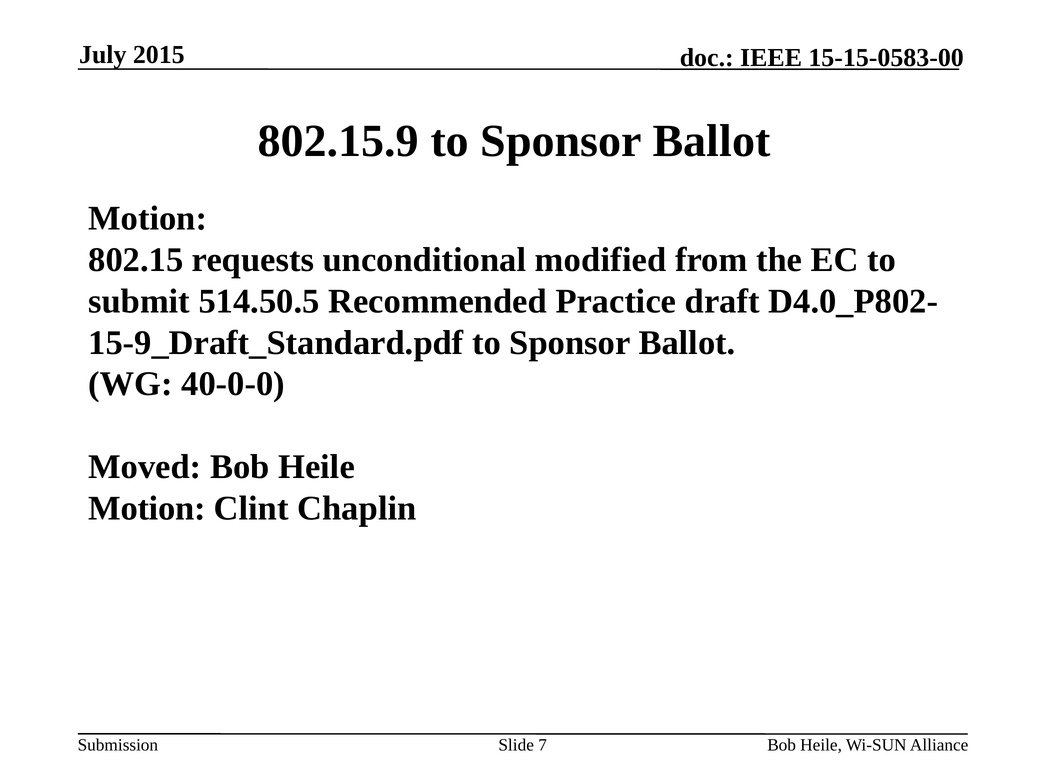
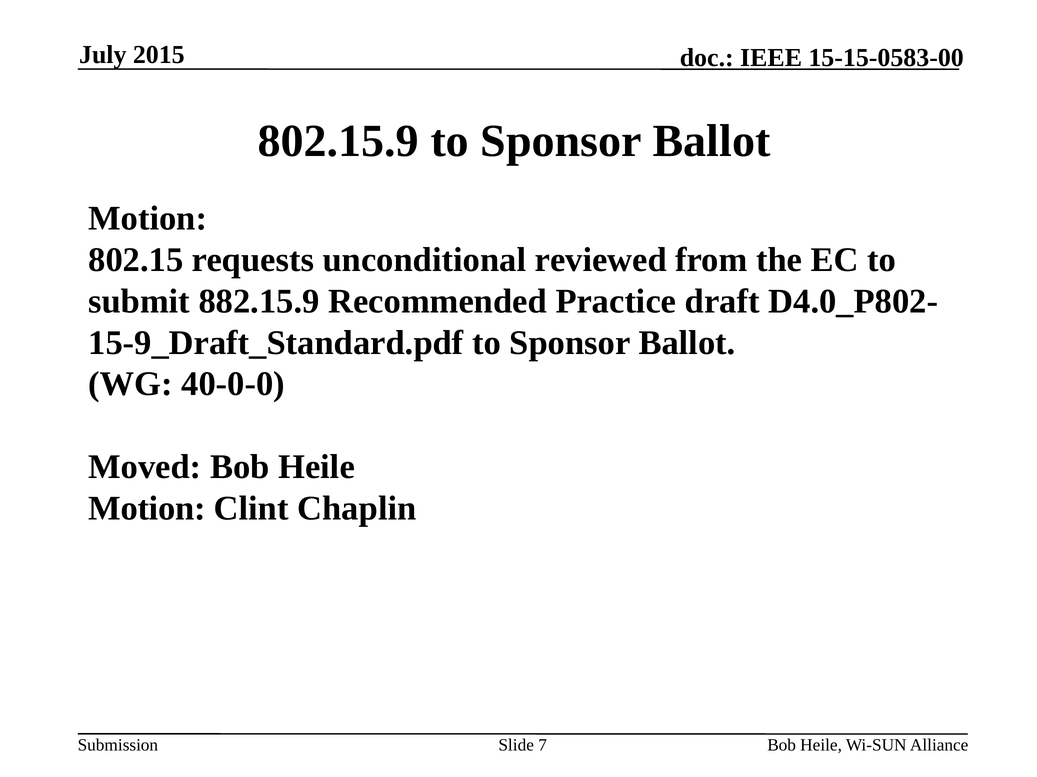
modified: modified -> reviewed (601, 260)
514.50.5: 514.50.5 -> 882.15.9 (259, 301)
